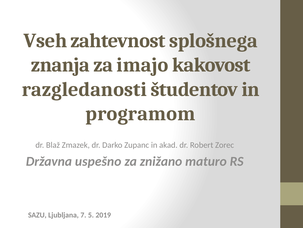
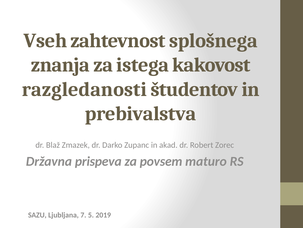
imajo: imajo -> istega (143, 65)
programom: programom -> prebivalstva (141, 113)
uspešno: uspešno -> prispeva (98, 161)
znižano: znižano -> povsem (161, 161)
